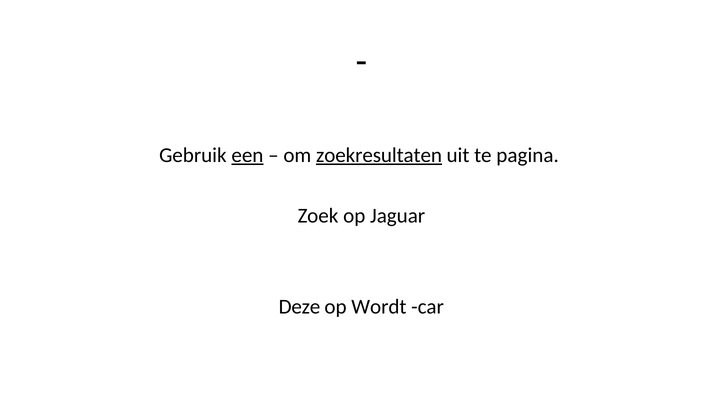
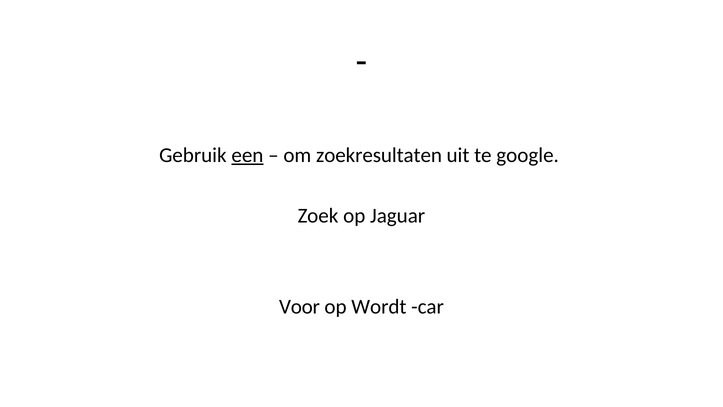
zoekresultaten underline: present -> none (379, 155)
pagina: pagina -> google (528, 155)
Deze: Deze -> Voor (299, 307)
